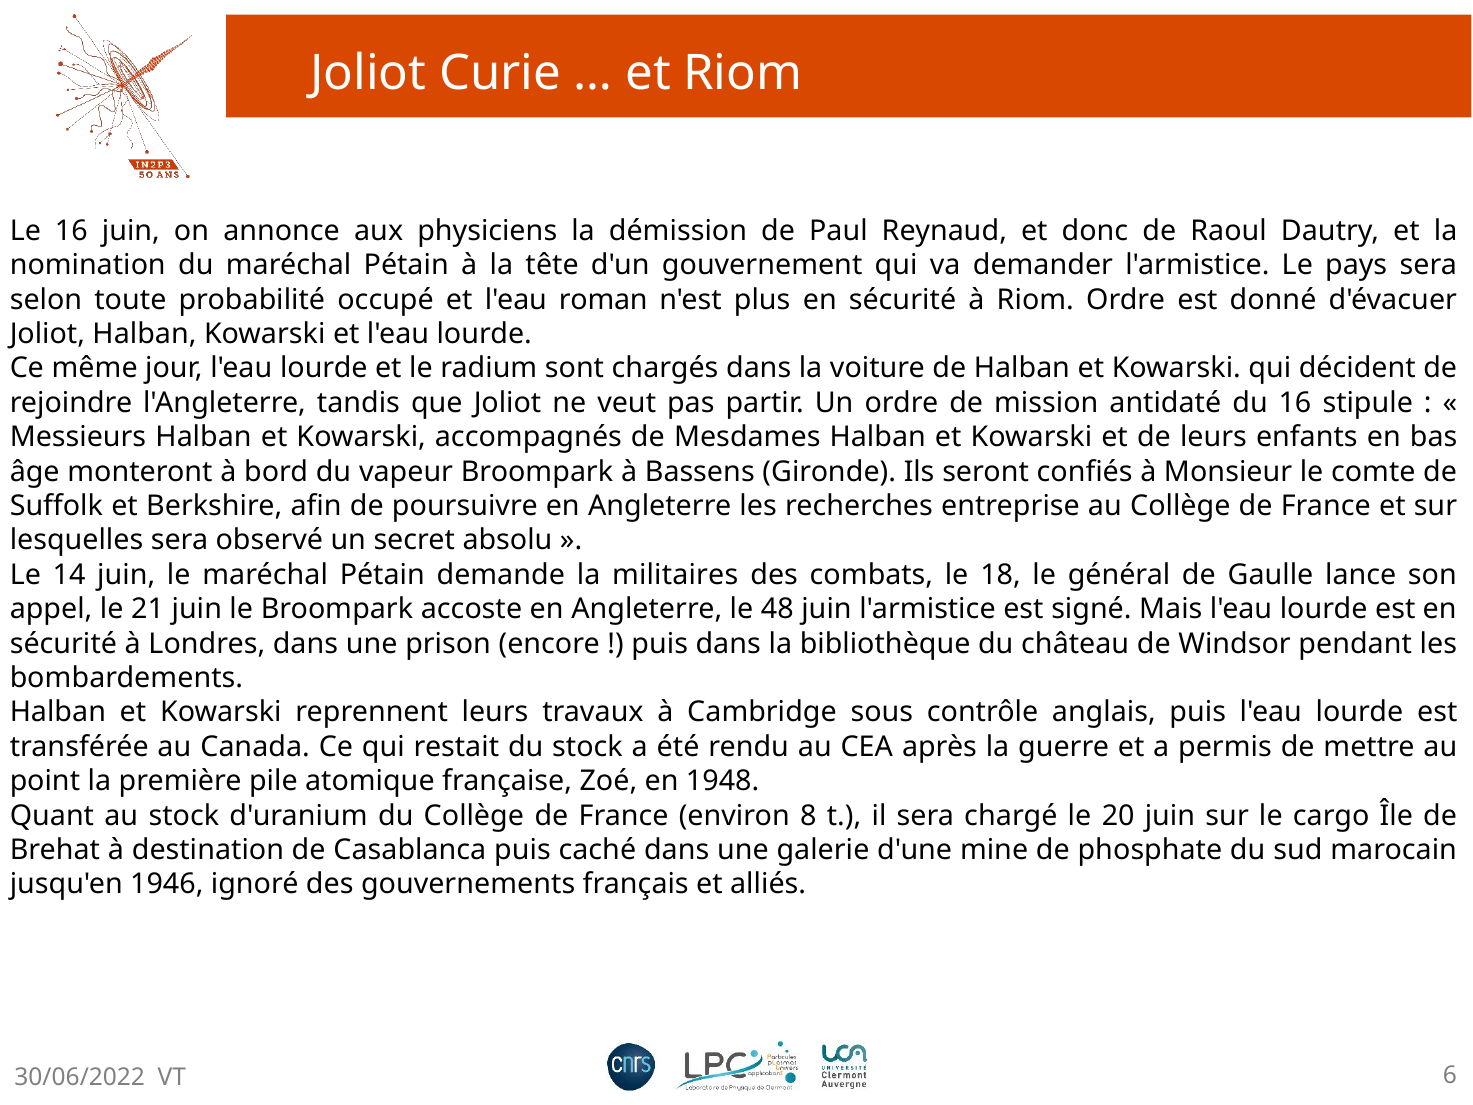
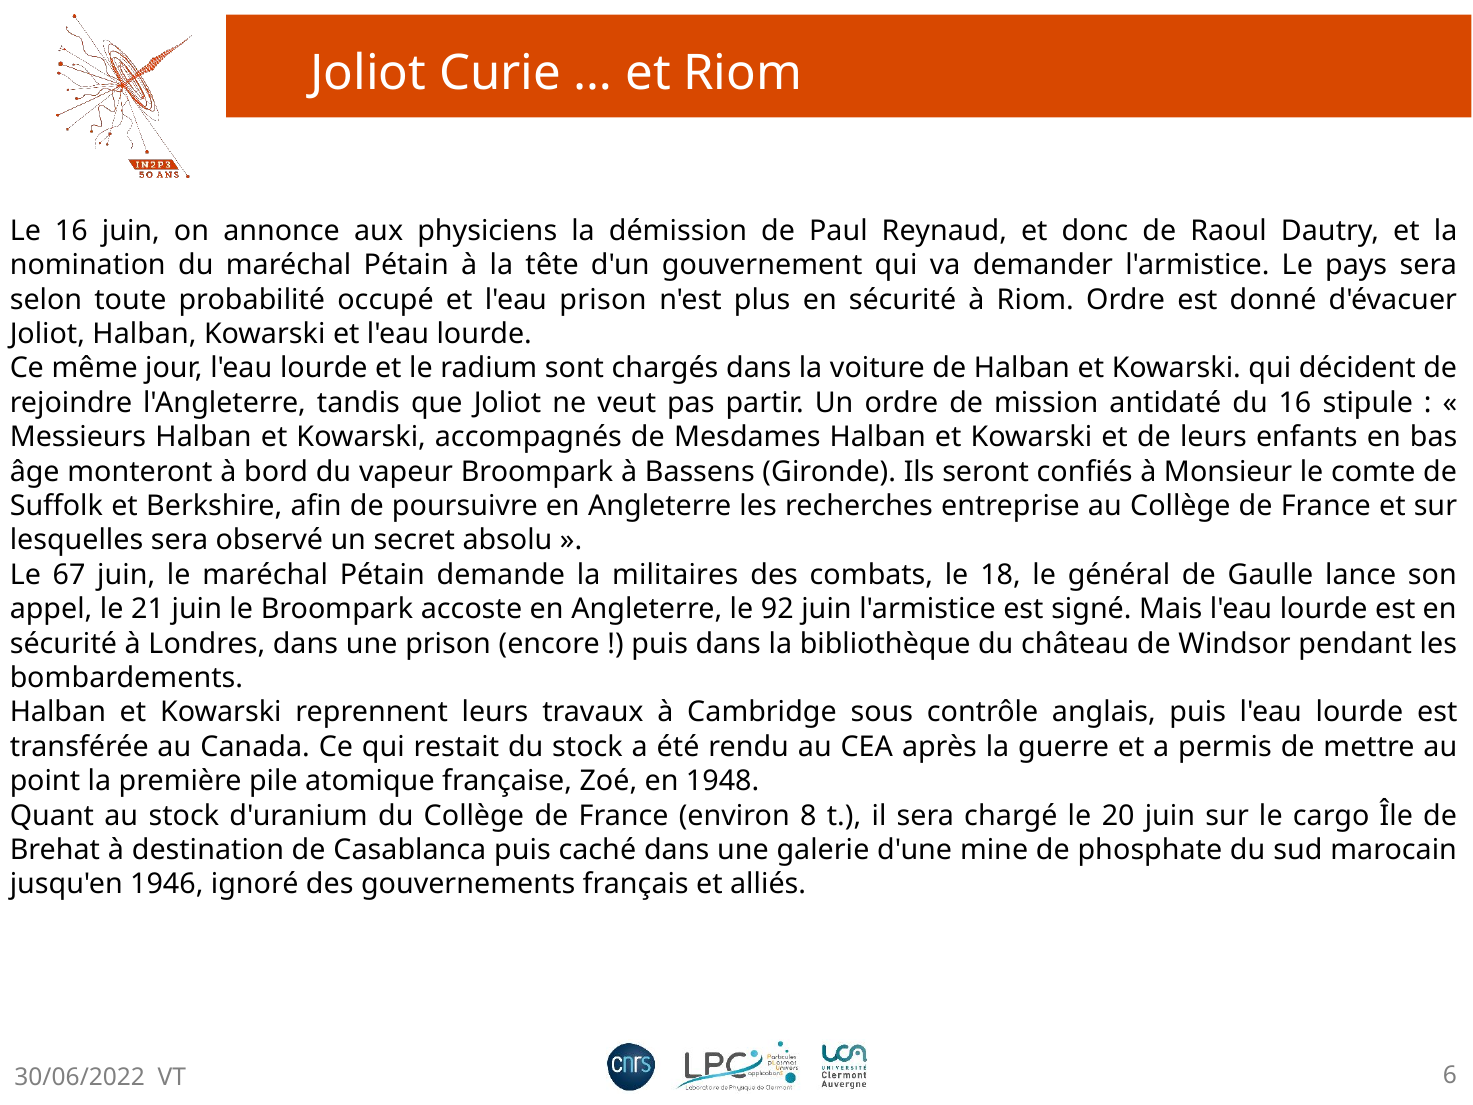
l'eau roman: roman -> prison (603, 300)
14: 14 -> 67 (69, 575)
48: 48 -> 92 (777, 609)
